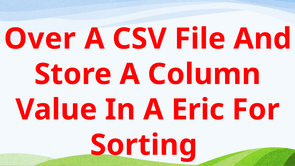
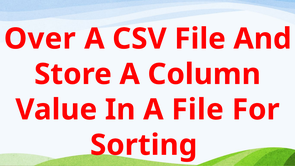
A Eric: Eric -> File (198, 110)
